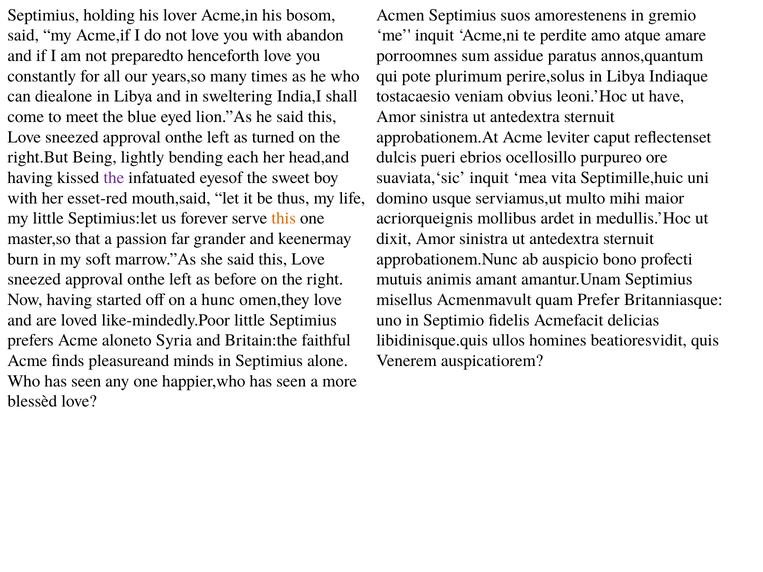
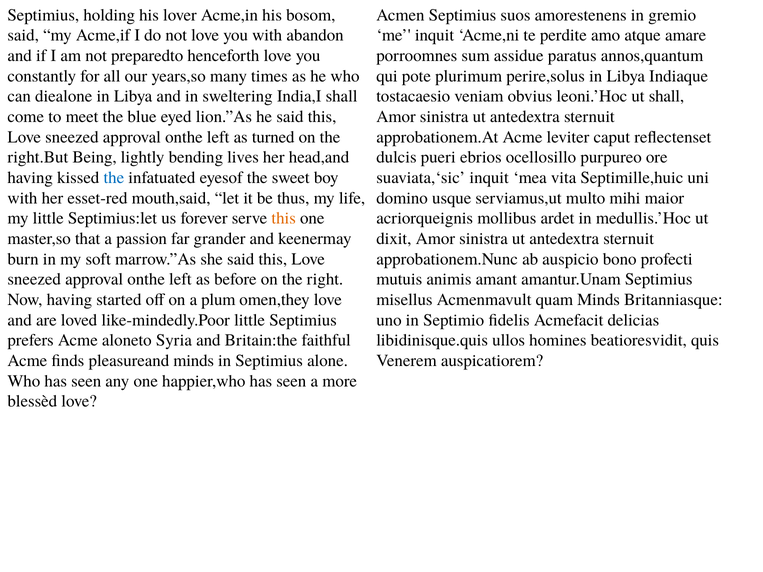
ut have: have -> shall (666, 96)
each: each -> lives (243, 157)
the colour: purple -> blue (114, 178)
hunc: hunc -> plum (218, 300)
quam Prefer: Prefer -> Minds (599, 300)
